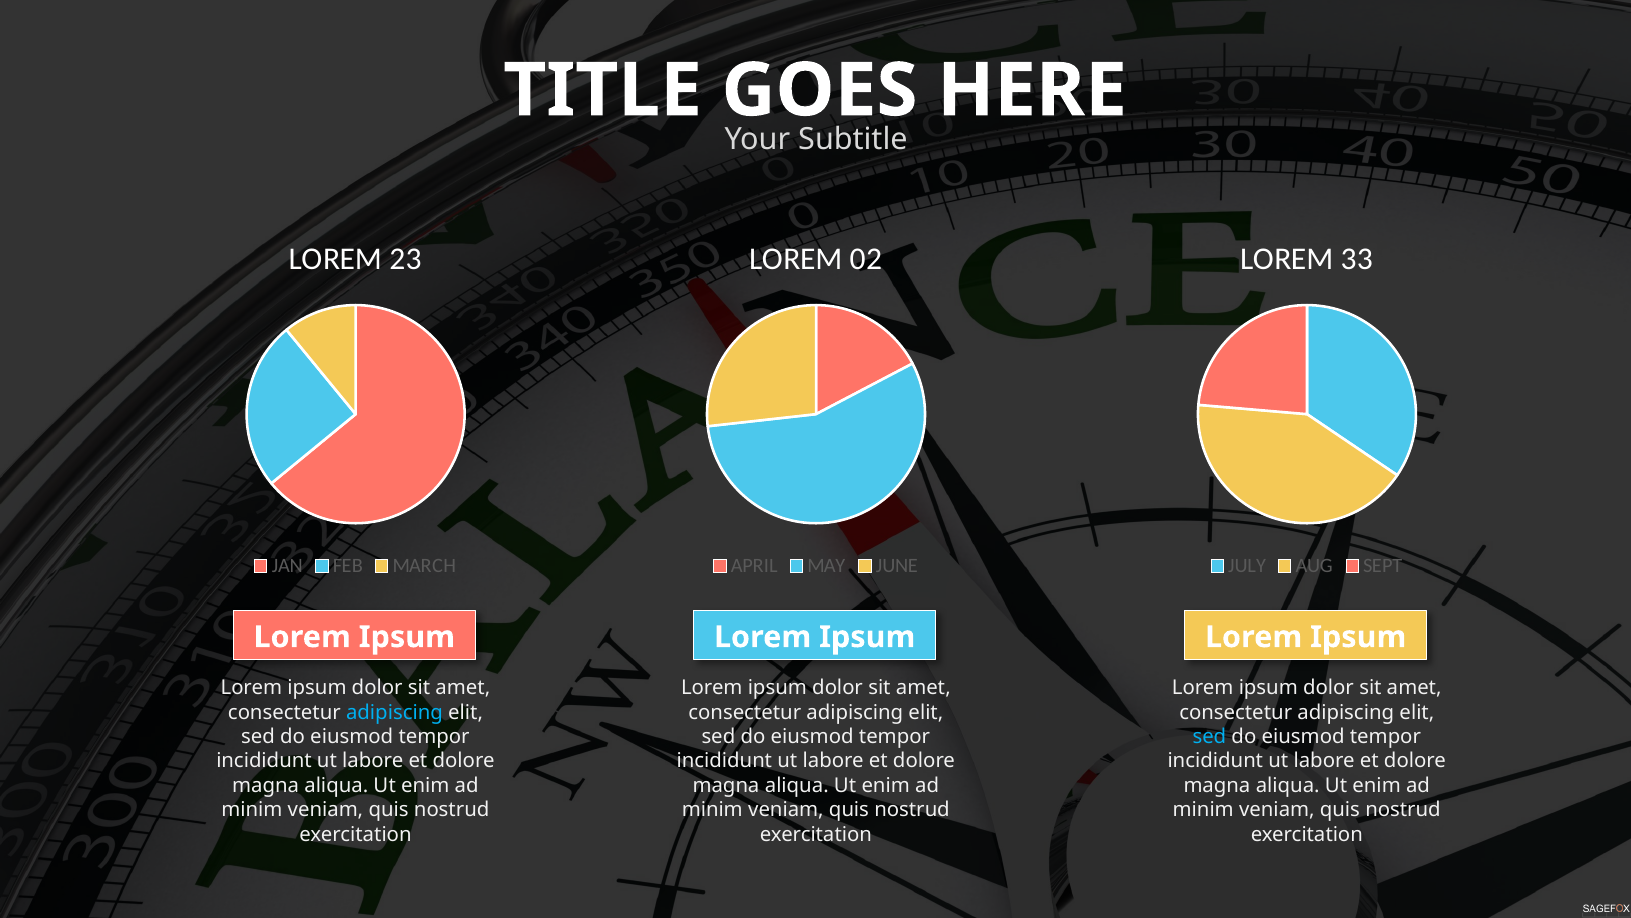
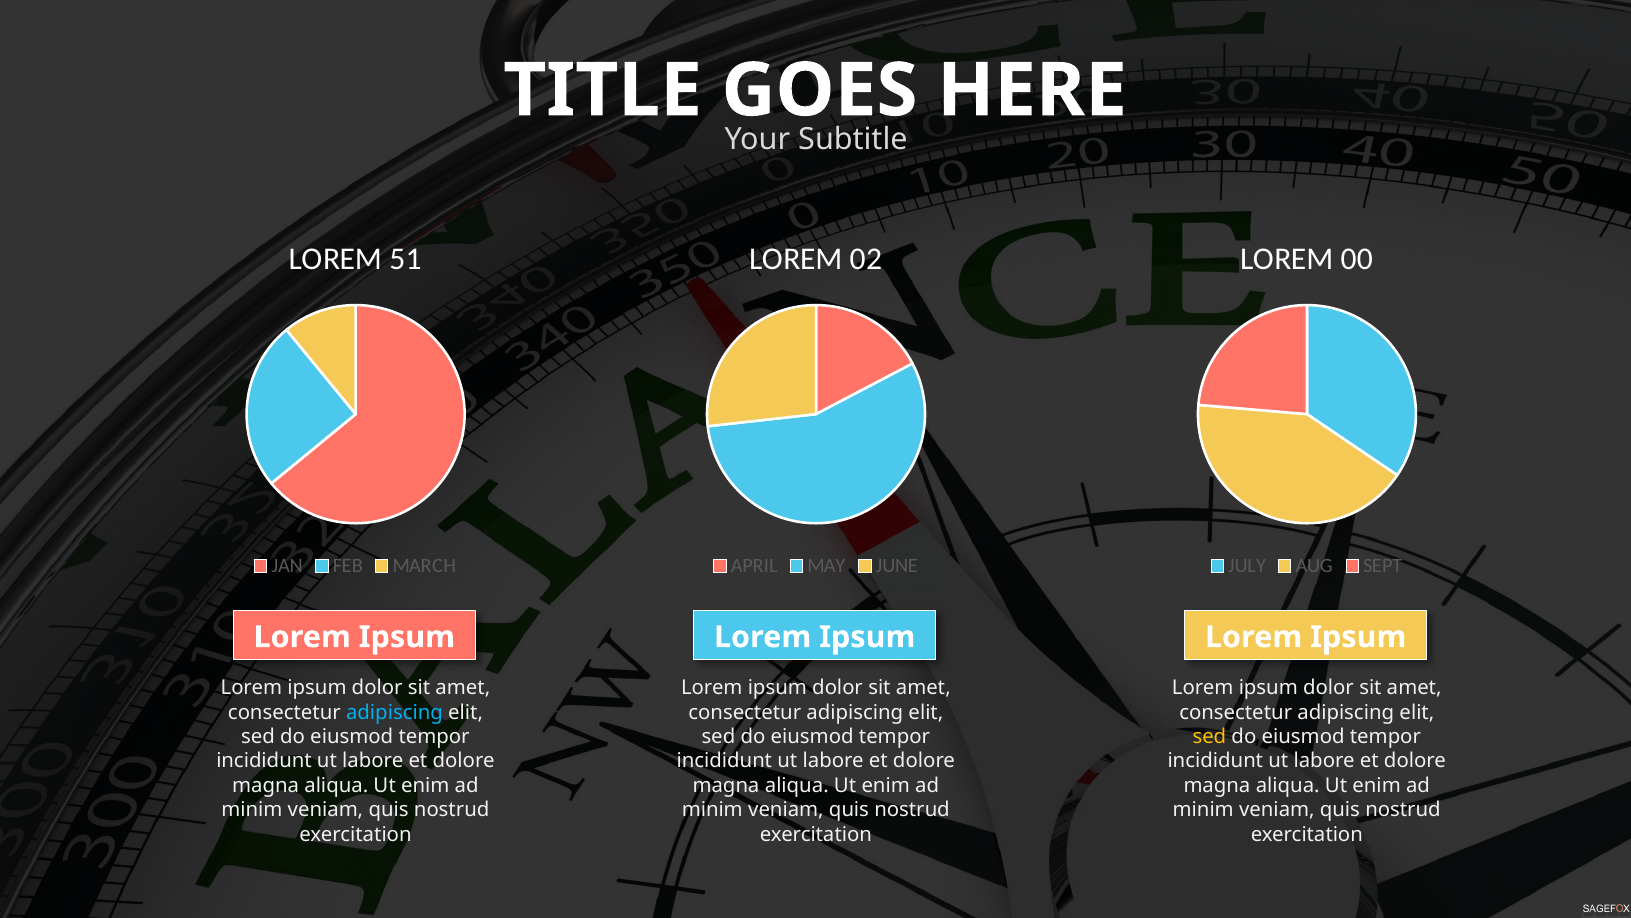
23: 23 -> 51 (405, 259)
33: 33 -> 00 (1357, 259)
sed colour: light blue -> yellow (1209, 736)
